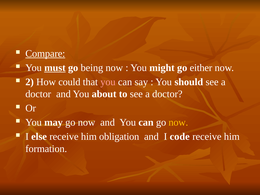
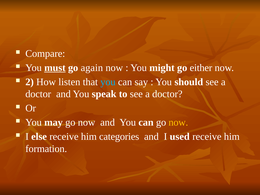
Compare underline: present -> none (45, 54)
being: being -> again (92, 68)
could: could -> listen (69, 82)
you colour: pink -> light blue (108, 82)
about: about -> speak (104, 94)
obligation: obligation -> categories (119, 137)
code: code -> used (180, 137)
